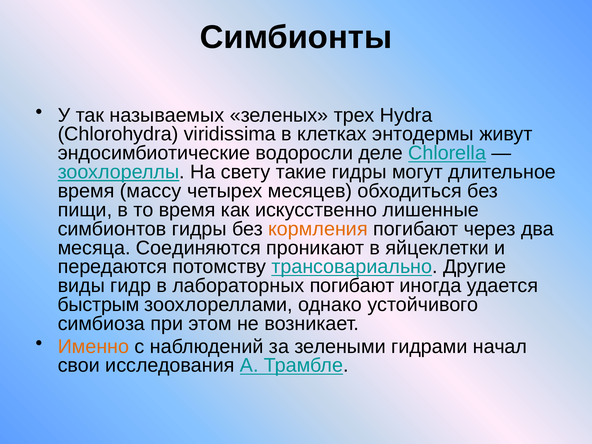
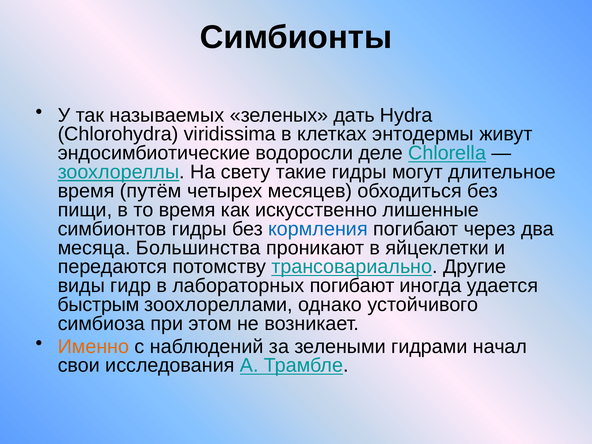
трех: трех -> дать (354, 115)
массу: массу -> путём (151, 191)
кормления colour: orange -> blue (318, 229)
Соединяются: Соединяются -> Большинства (198, 248)
